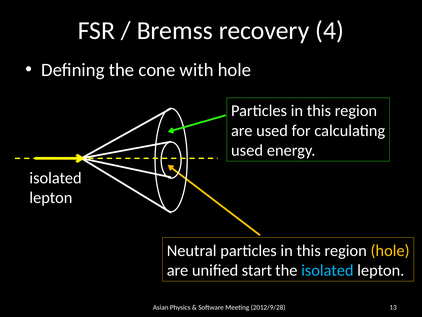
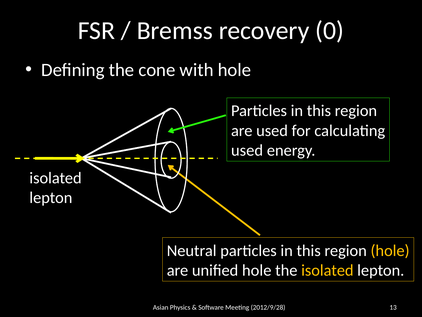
4: 4 -> 0 (330, 31)
unified start: start -> hole (257, 270)
isolated colour: light blue -> yellow (327, 270)
